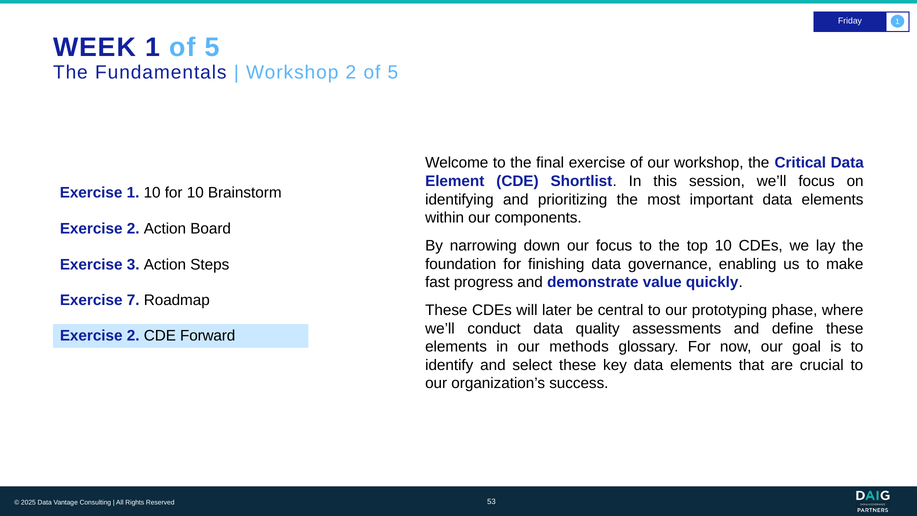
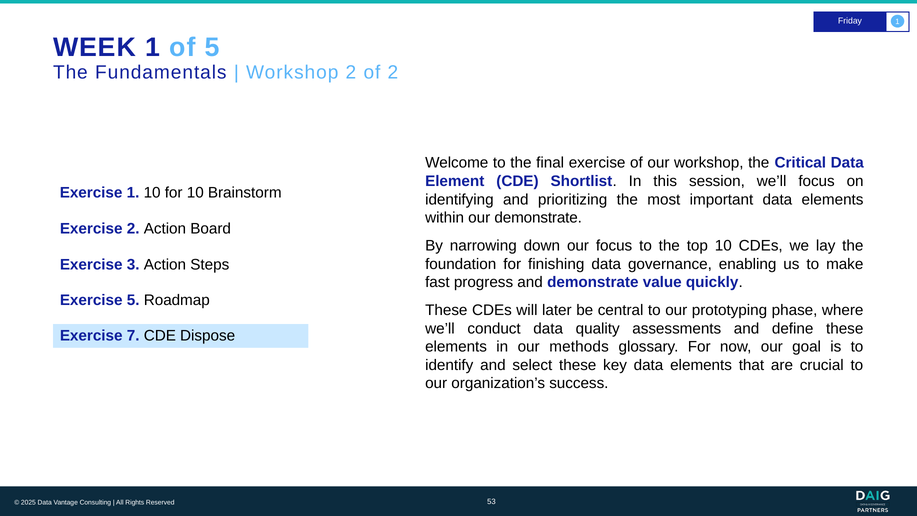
2 of 5: 5 -> 2 (393, 72)
our components: components -> demonstrate (538, 218)
Exercise 7: 7 -> 5 (133, 300)
2: 2 -> 7 (133, 336)
Forward: Forward -> Dispose (208, 336)
